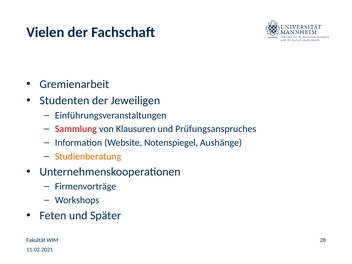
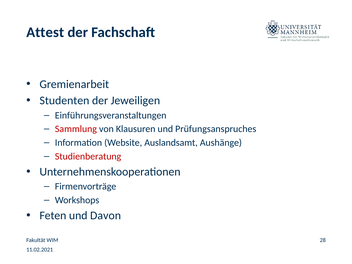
Vielen: Vielen -> Attest (45, 32)
Notenspiegel: Notenspiegel -> Auslandsamt (171, 143)
Studienberatung colour: orange -> red (88, 156)
Später: Später -> Davon (106, 216)
